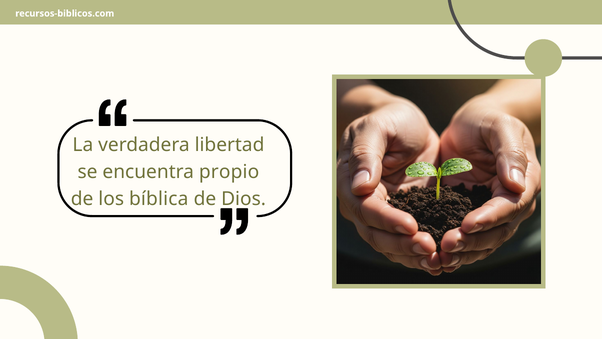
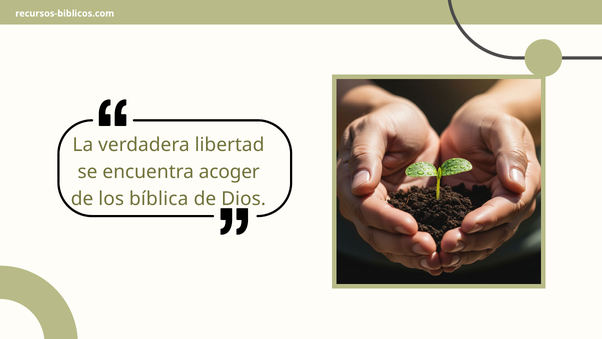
propio: propio -> acoger (229, 172)
